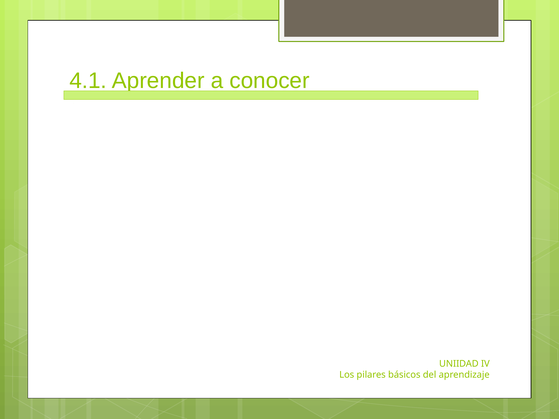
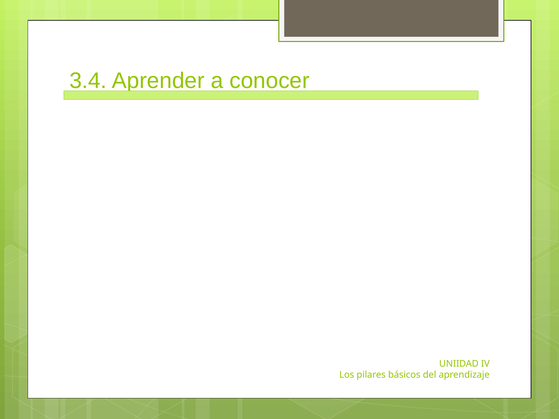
4.1: 4.1 -> 3.4 (88, 81)
